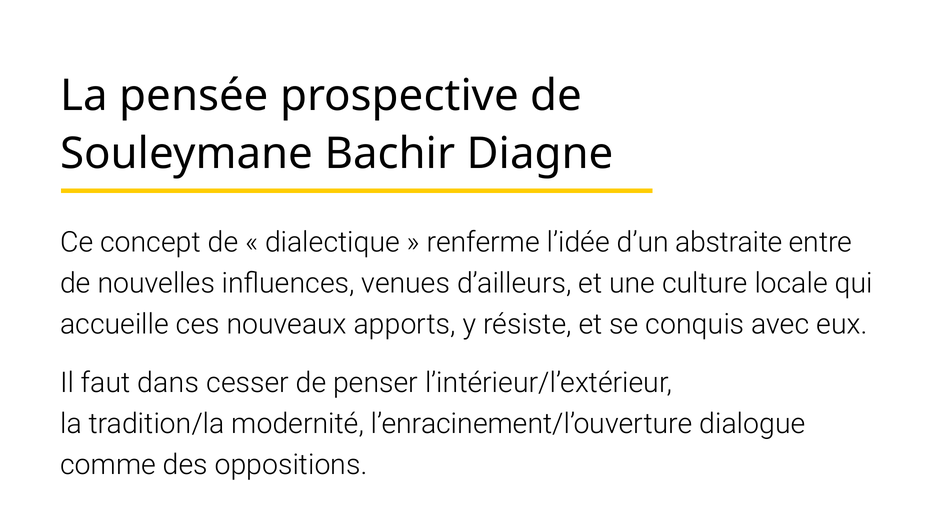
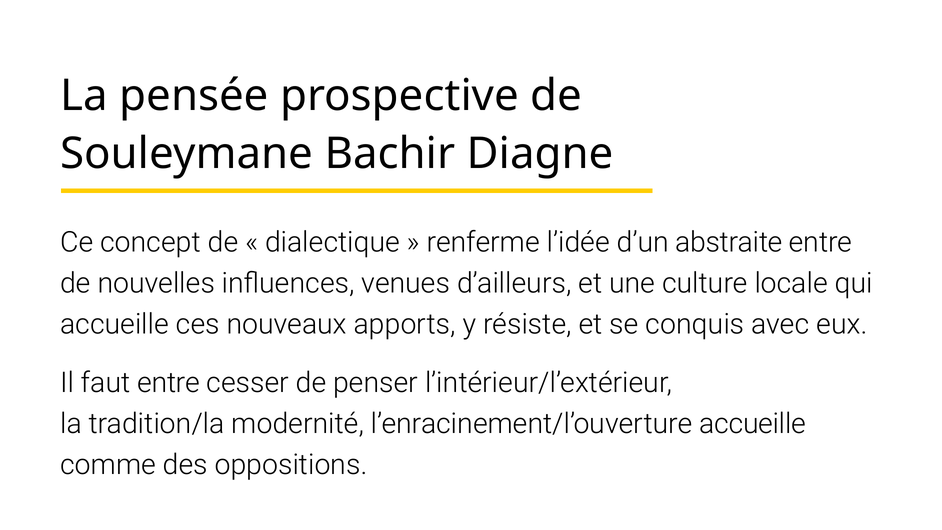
faut dans: dans -> entre (169, 383)
l’enracinement/l’ouverture dialogue: dialogue -> accueille (753, 424)
